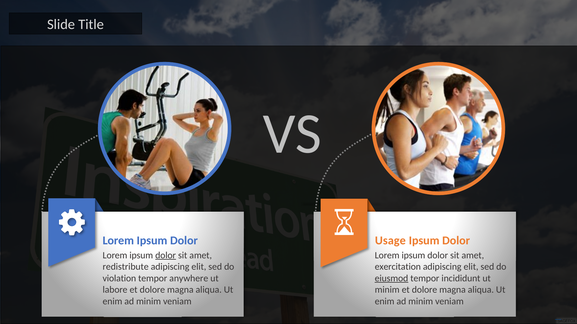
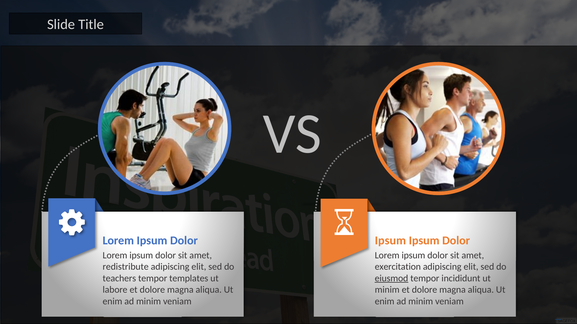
Usage: Usage -> Ipsum (390, 241)
dolor underline: present -> none (166, 256)
violation: violation -> teachers (119, 279)
tempor anywhere: anywhere -> templates (189, 279)
